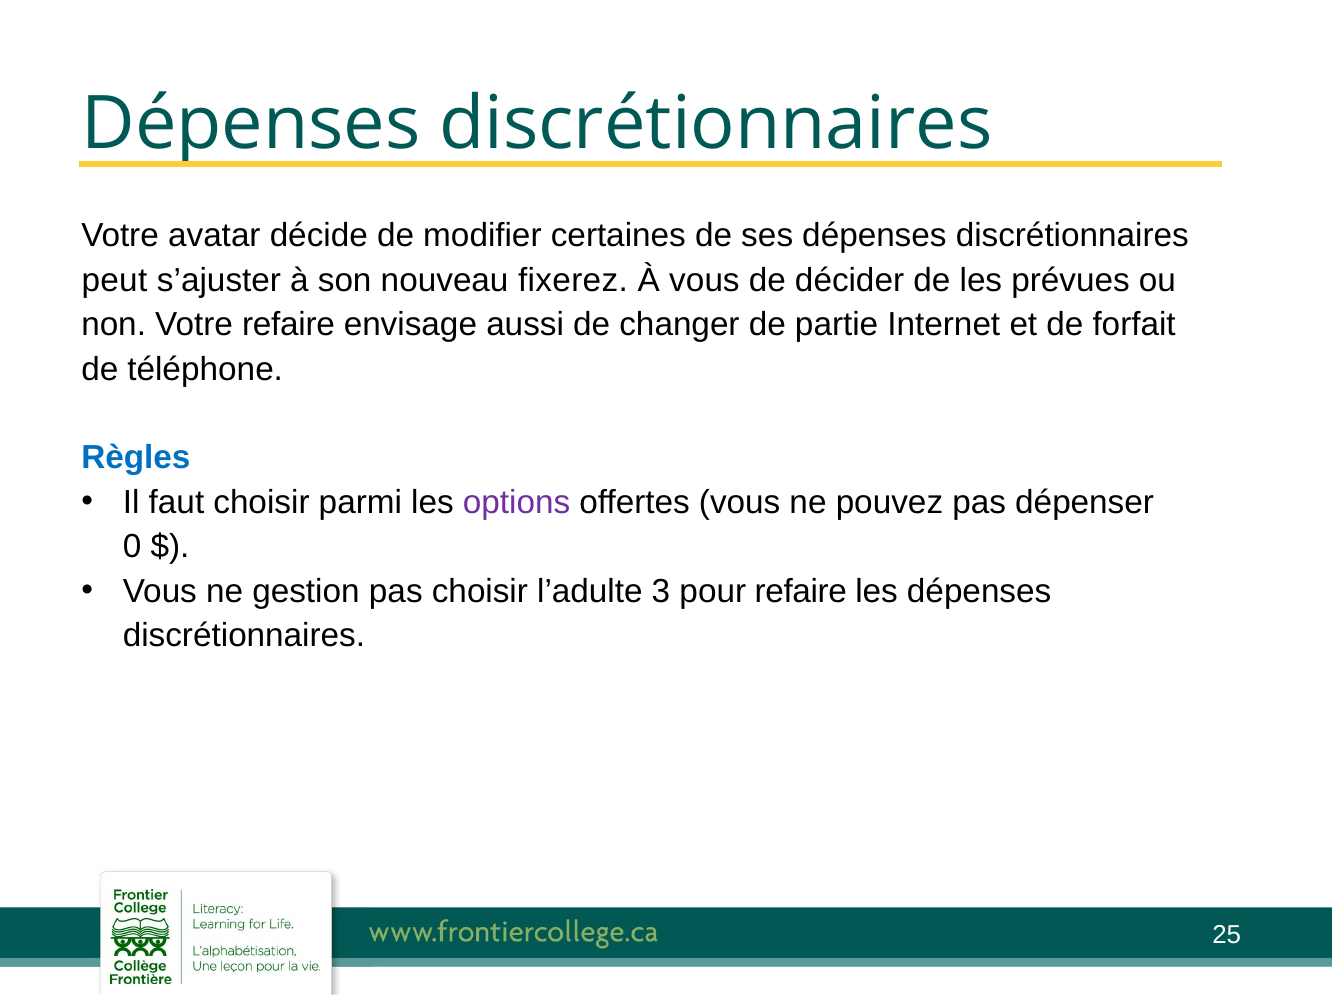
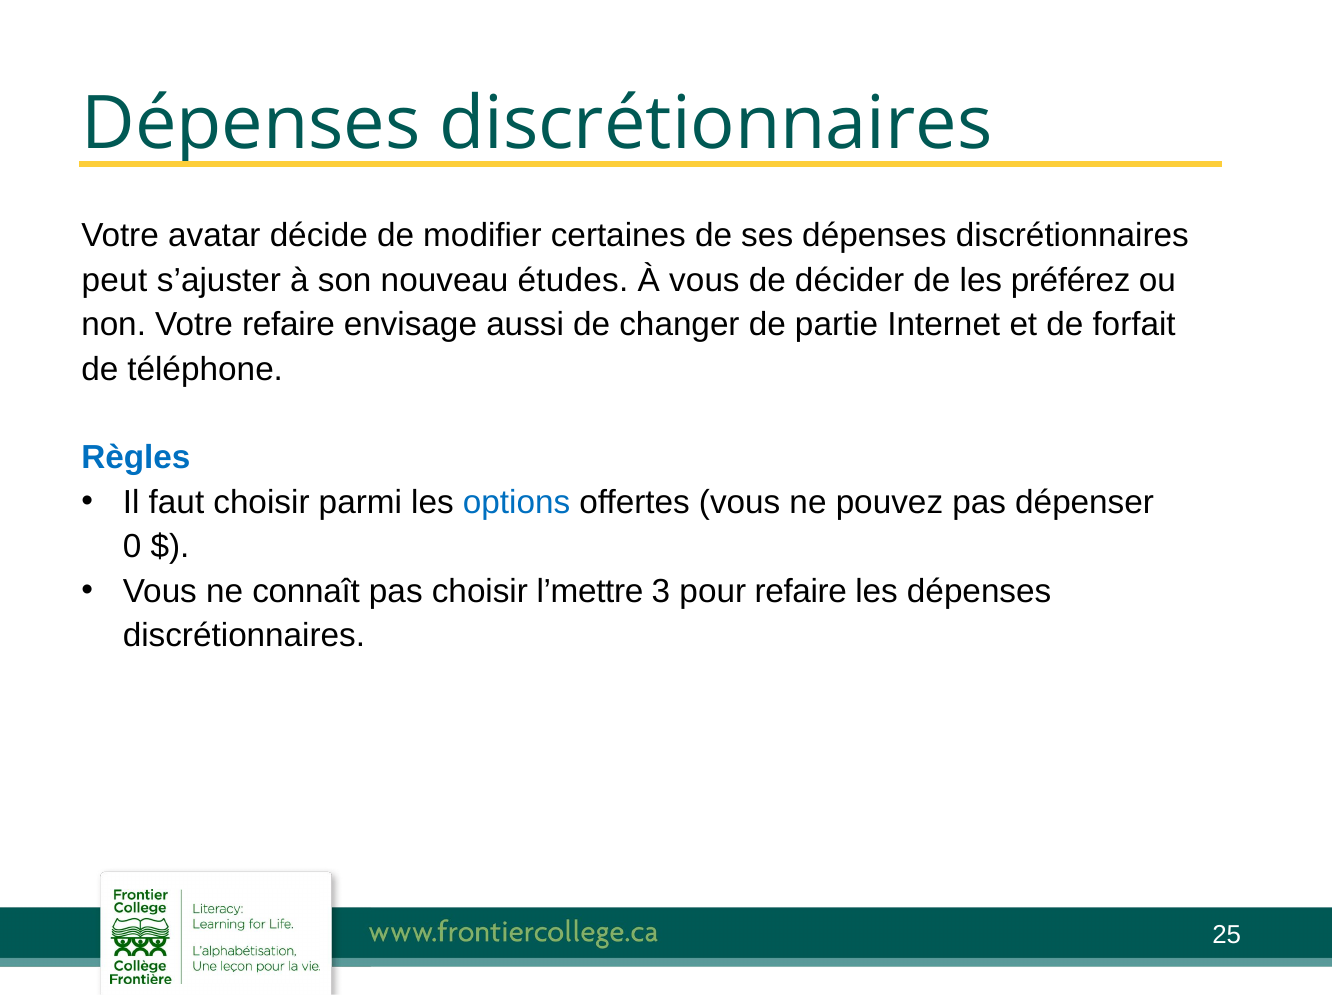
fixerez: fixerez -> études (573, 280)
prévues: prévues -> préférez (1071, 280)
options colour: purple -> blue (517, 502)
gestion: gestion -> connaît (306, 591)
l’adulte: l’adulte -> l’mettre (590, 591)
